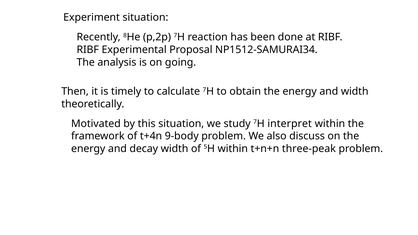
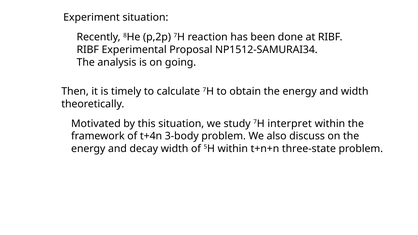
9-body: 9-body -> 3-body (182, 136)
three-peak: three-peak -> three-state (309, 149)
